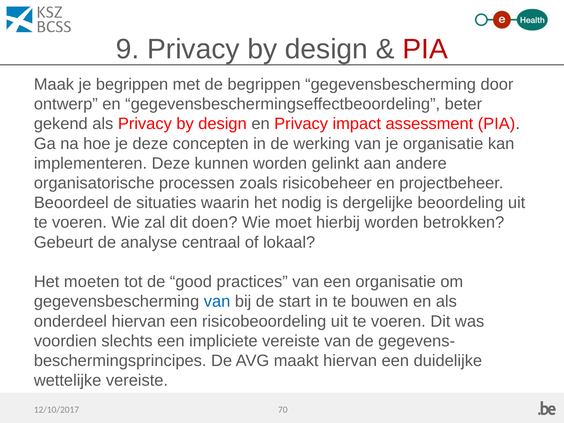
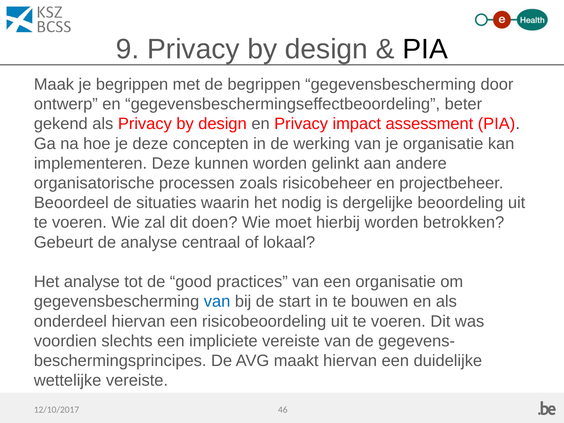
PIA colour: red -> black (425, 49)
Het moeten: moeten -> analyse (92, 282)
70: 70 -> 46 (283, 410)
